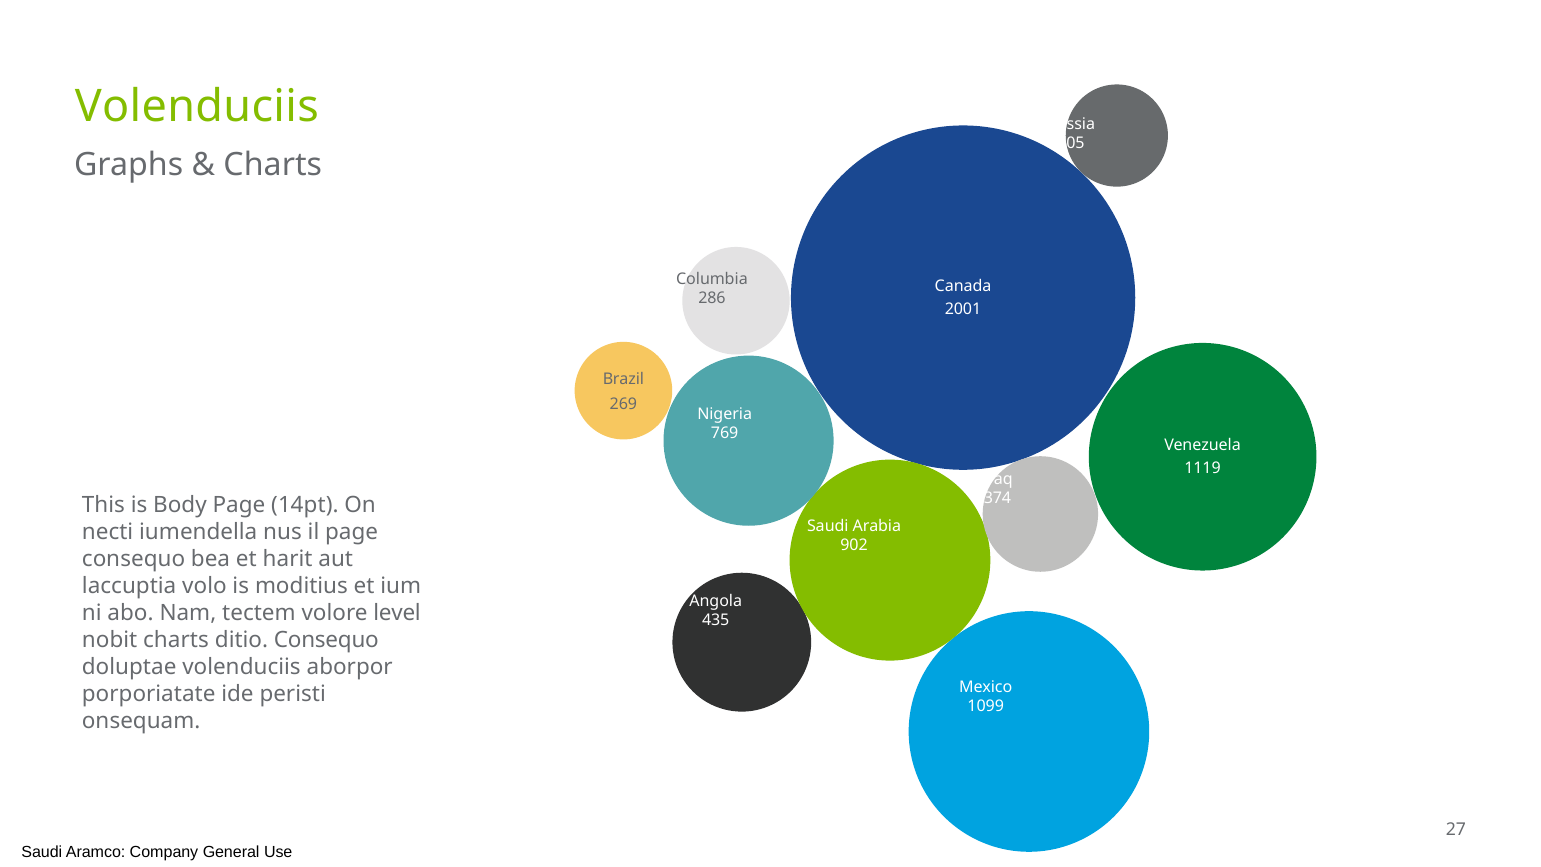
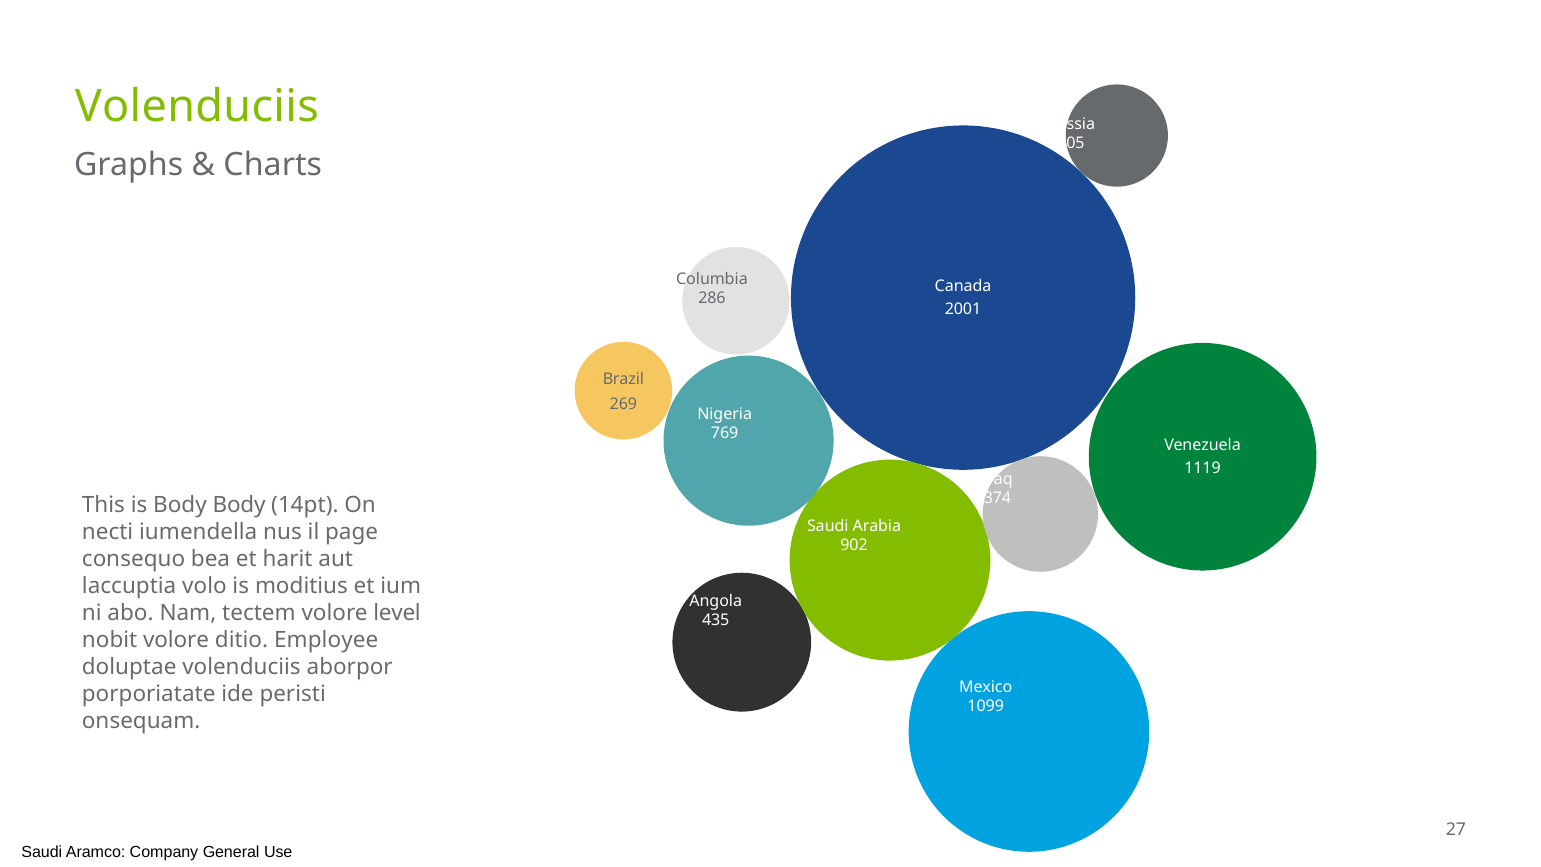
Body Page: Page -> Body (239, 505)
nobit charts: charts -> volore (176, 640)
ditio Consequo: Consequo -> Employee (326, 640)
